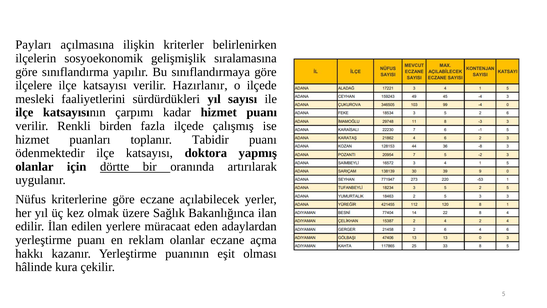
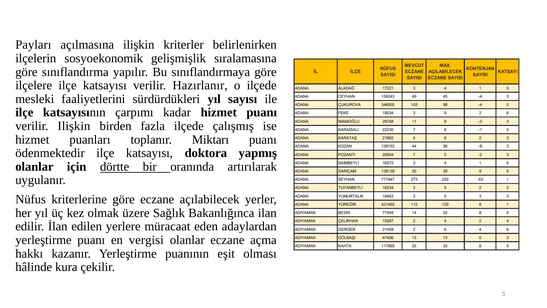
verilir Renkli: Renkli -> Ilişkin (74, 126)
Tabidir: Tabidir -> Miktarı (210, 139)
reklam: reklam -> vergisi (146, 240)
